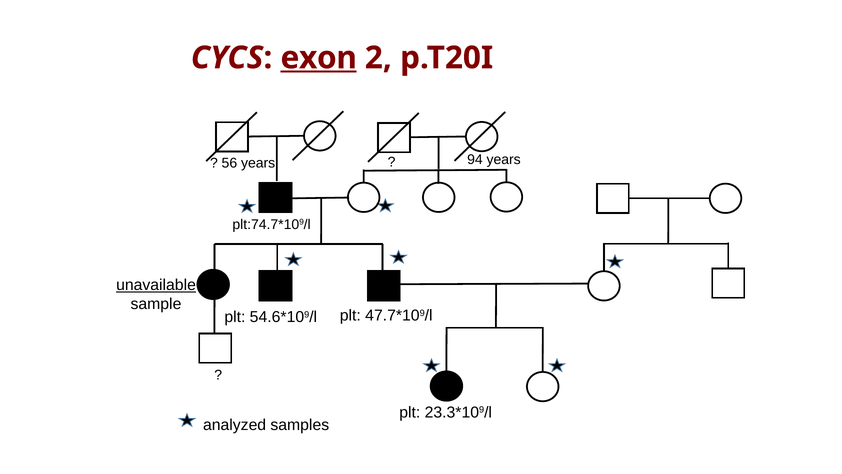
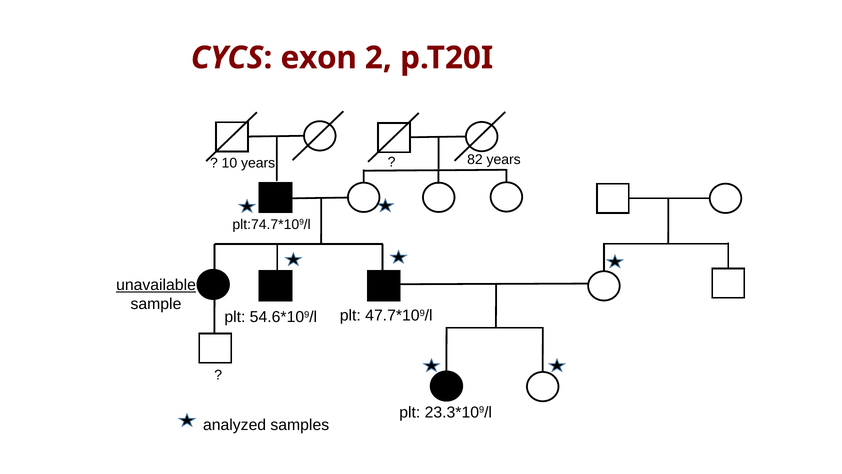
exon underline: present -> none (319, 58)
56: 56 -> 10 (229, 163)
94: 94 -> 82 (475, 159)
